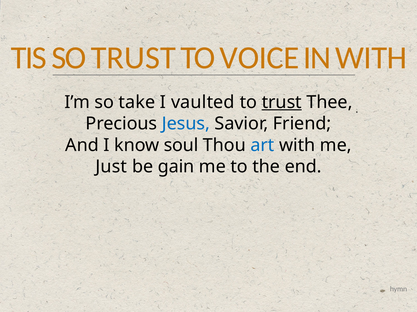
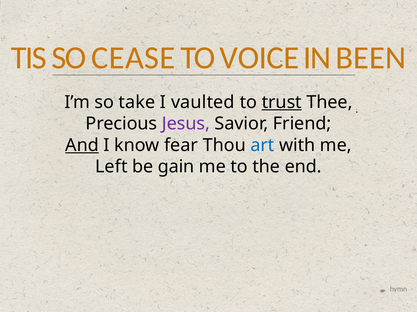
SO TRUST: TRUST -> CEASE (133, 58)
IN WITH: WITH -> BEEN (371, 58)
Jesus colour: blue -> purple (186, 124)
And underline: none -> present (82, 145)
soul: soul -> fear (181, 145)
Just: Just -> Left (111, 167)
